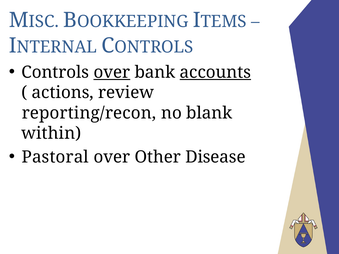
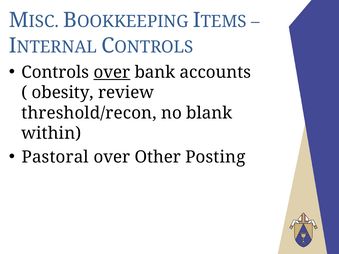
accounts underline: present -> none (215, 72)
actions: actions -> obesity (63, 93)
reporting/recon: reporting/recon -> threshold/recon (89, 113)
Disease: Disease -> Posting (215, 157)
